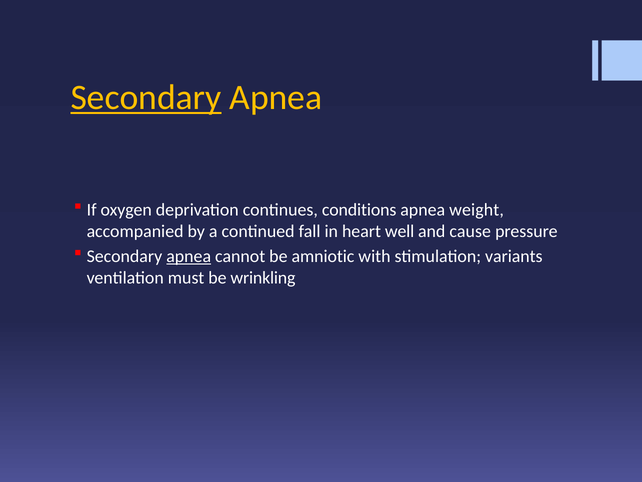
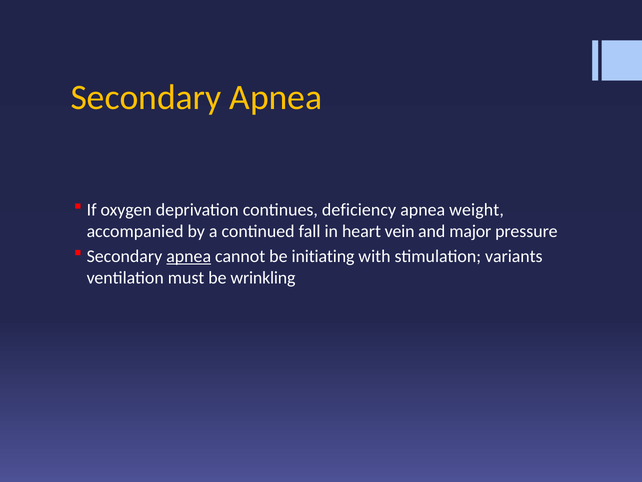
Secondary underline: present -> none (146, 97)
conditions: conditions -> deficiency (359, 210)
well: well -> vein (400, 231)
cause: cause -> major (470, 231)
amniotic: amniotic -> initiating (323, 256)
